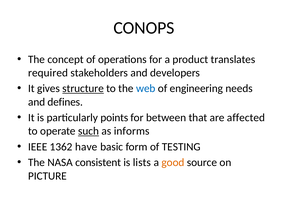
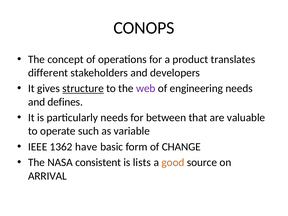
required: required -> different (48, 73)
web colour: blue -> purple (146, 88)
particularly points: points -> needs (114, 118)
affected: affected -> valuable (246, 118)
such underline: present -> none (89, 131)
informs: informs -> variable (132, 131)
TESTING: TESTING -> CHANGE (181, 147)
PICTURE: PICTURE -> ARRIVAL (47, 176)
